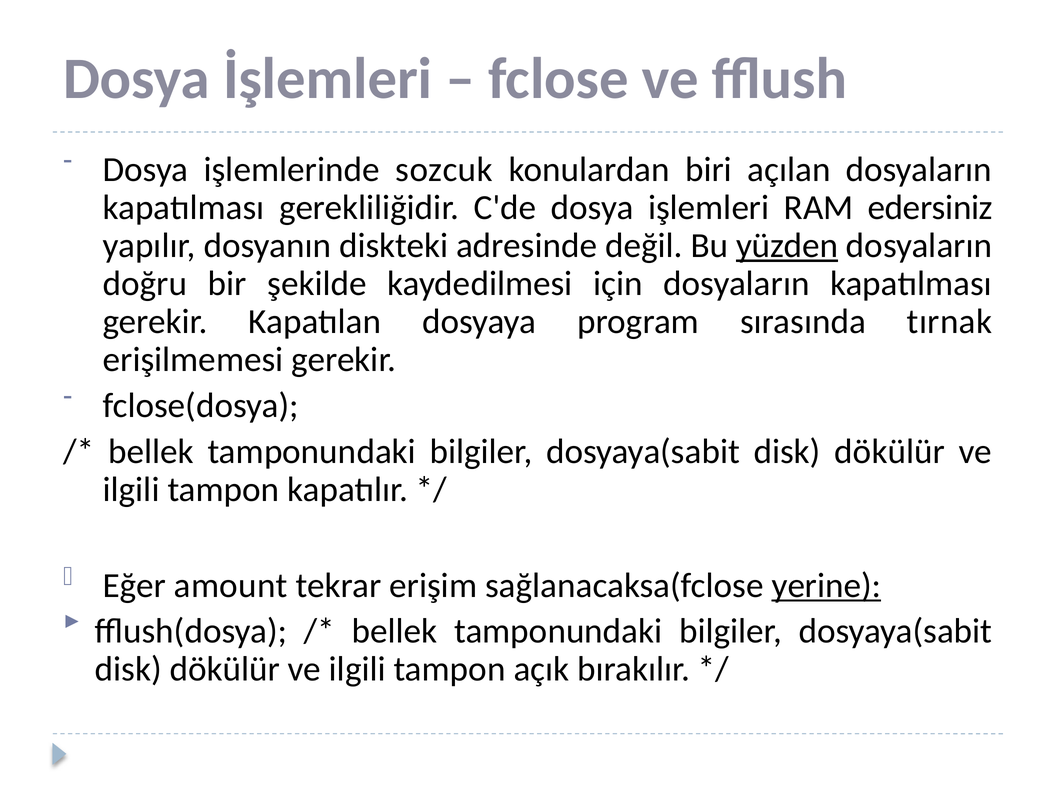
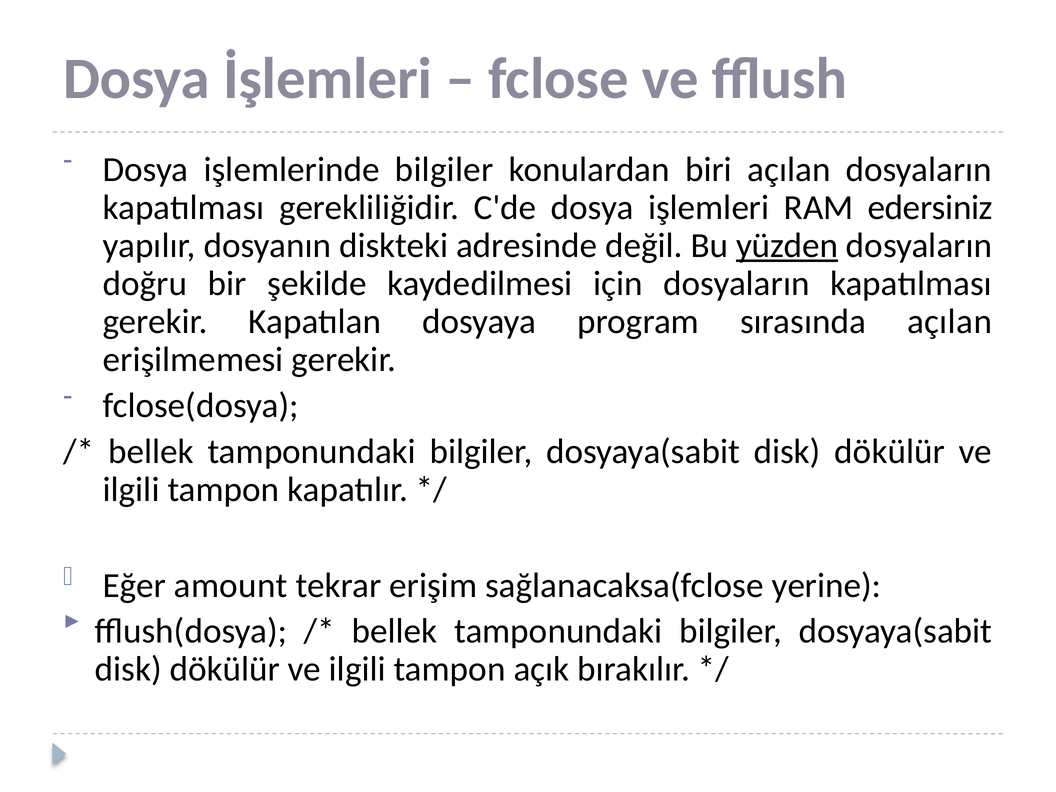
işlemlerinde sozcuk: sozcuk -> bilgiler (444, 170)
sırasında tırnak: tırnak -> açılan (950, 322)
yerine underline: present -> none (826, 585)
